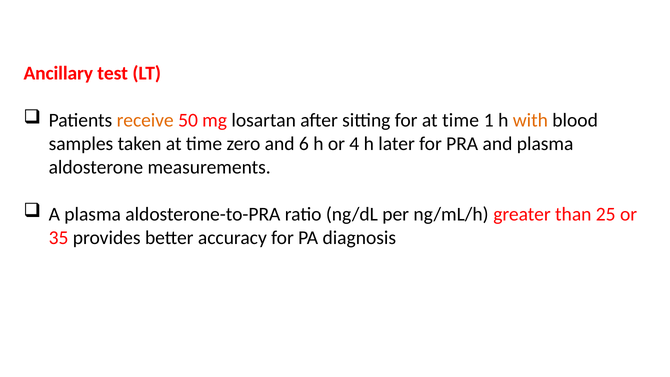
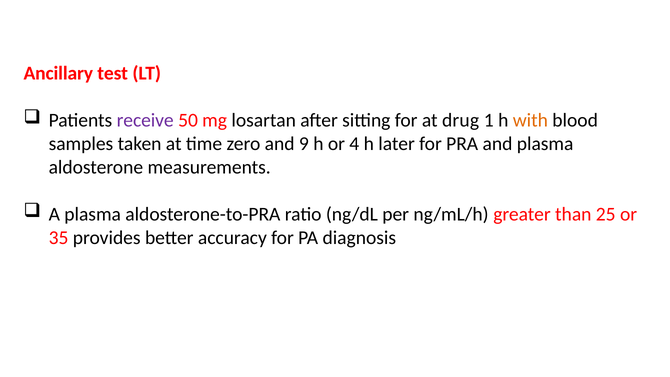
receive colour: orange -> purple (145, 120)
for at time: time -> drug (461, 120)
6: 6 -> 9 (304, 144)
